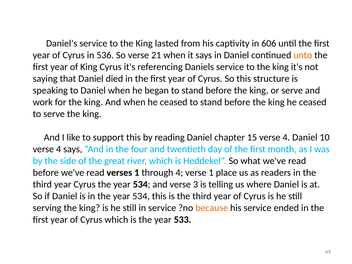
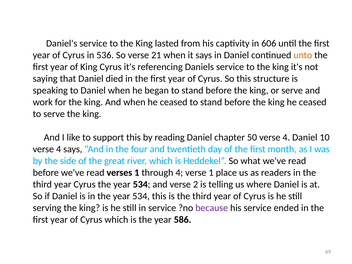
15: 15 -> 50 (252, 137)
3: 3 -> 2 (196, 184)
because colour: orange -> purple (212, 208)
533: 533 -> 586 (183, 220)
